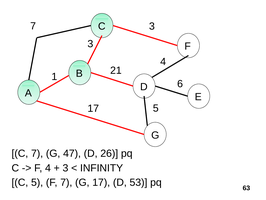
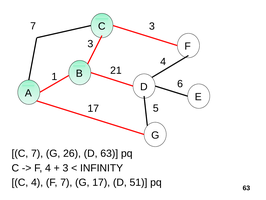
47: 47 -> 26 (72, 153)
D 26: 26 -> 63 (109, 153)
C 5: 5 -> 4 (37, 182)
53: 53 -> 51 (138, 182)
